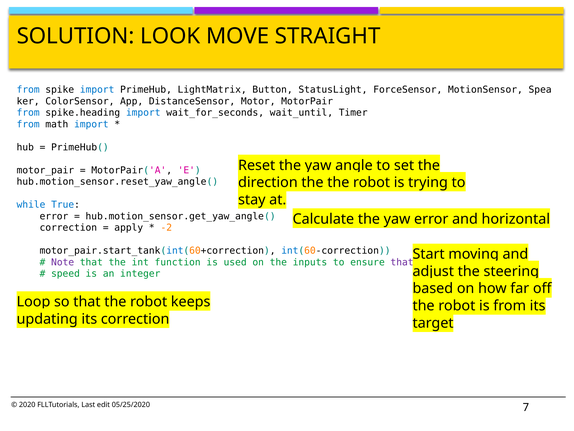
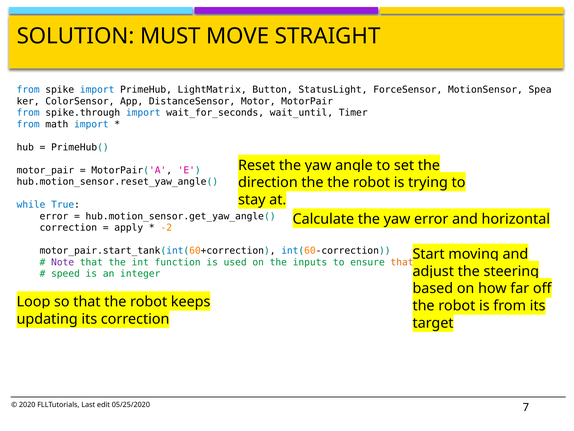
LOOK: LOOK -> MUST (170, 36)
spike.heading: spike.heading -> spike.through (83, 113)
that colour: purple -> orange (402, 262)
